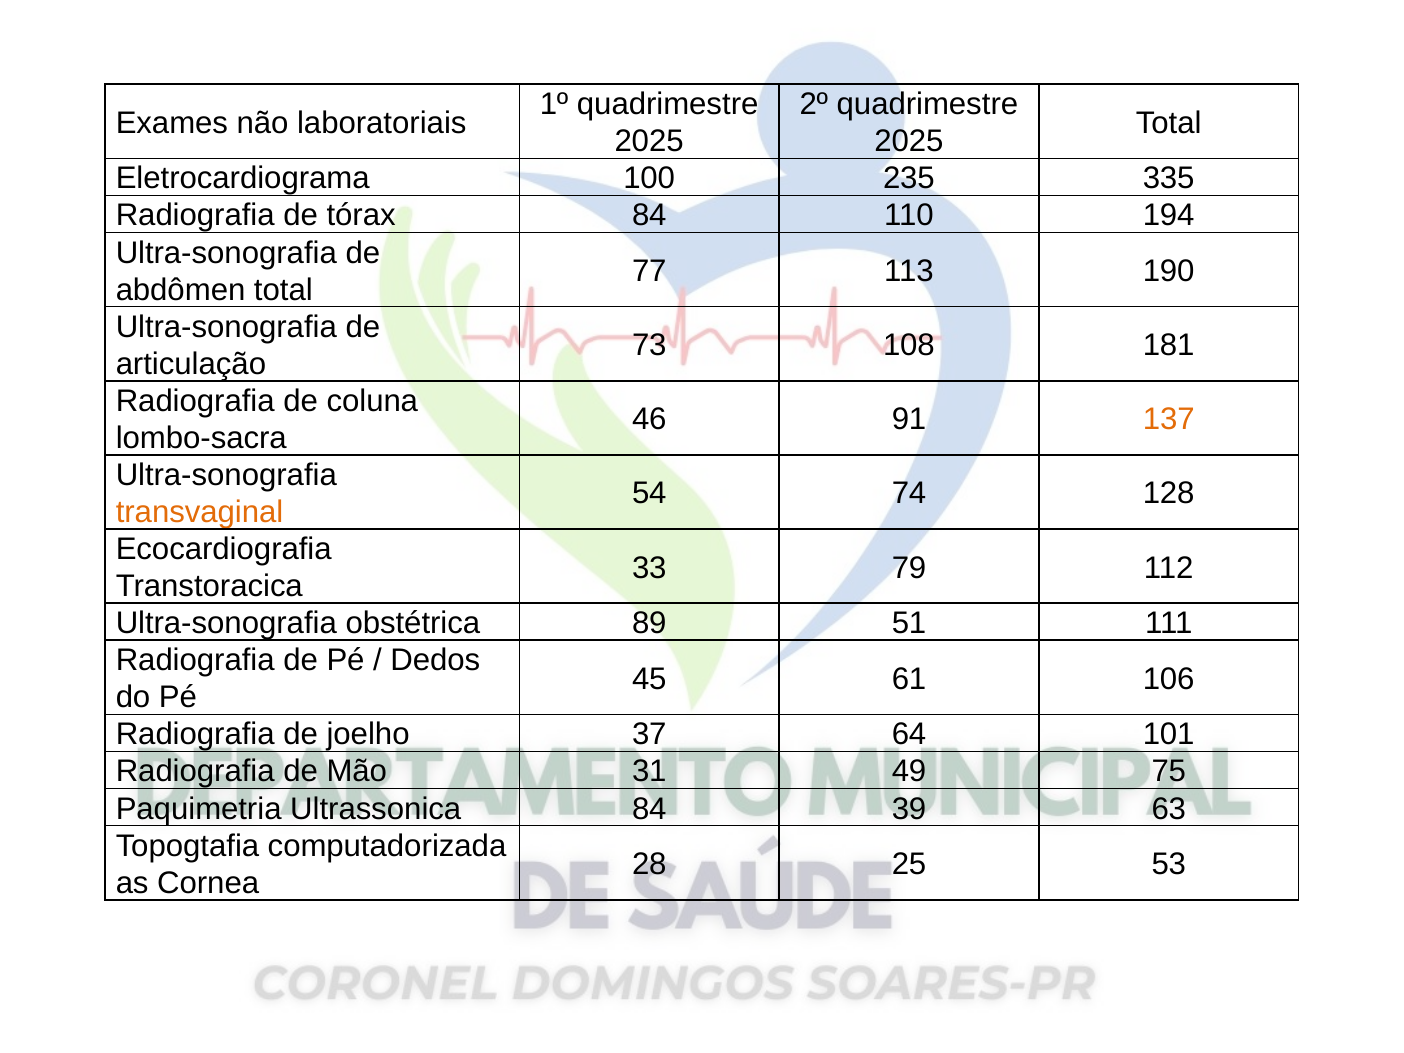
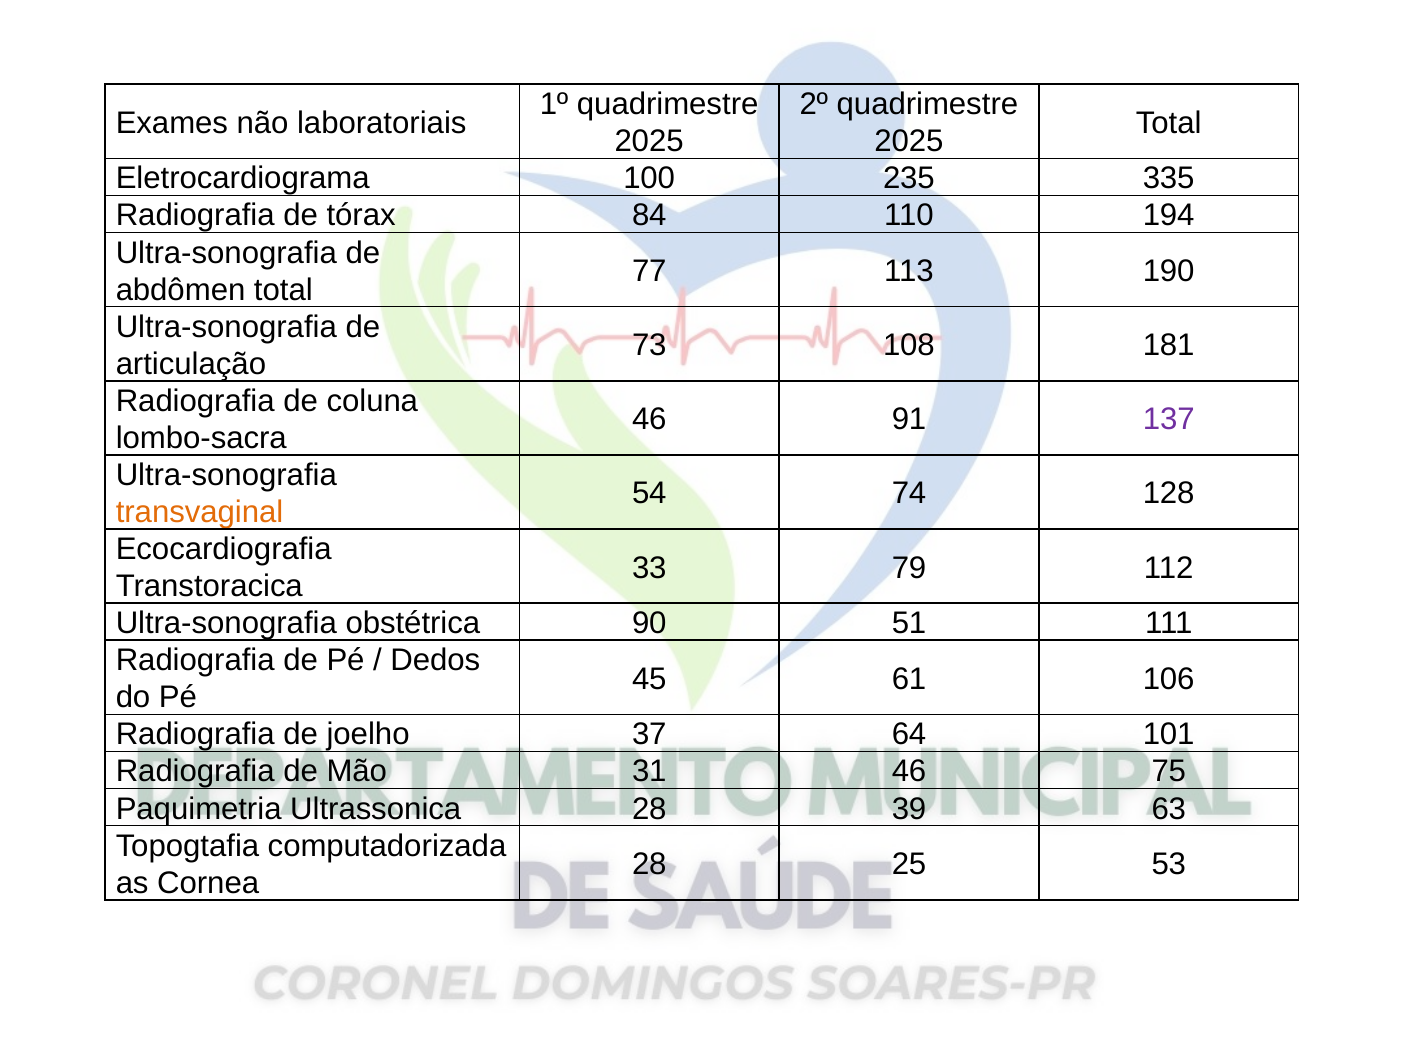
137 colour: orange -> purple (1169, 419)
89: 89 -> 90 (649, 623)
31 49: 49 -> 46 (909, 772)
Ultrassonica 84: 84 -> 28 (649, 809)
